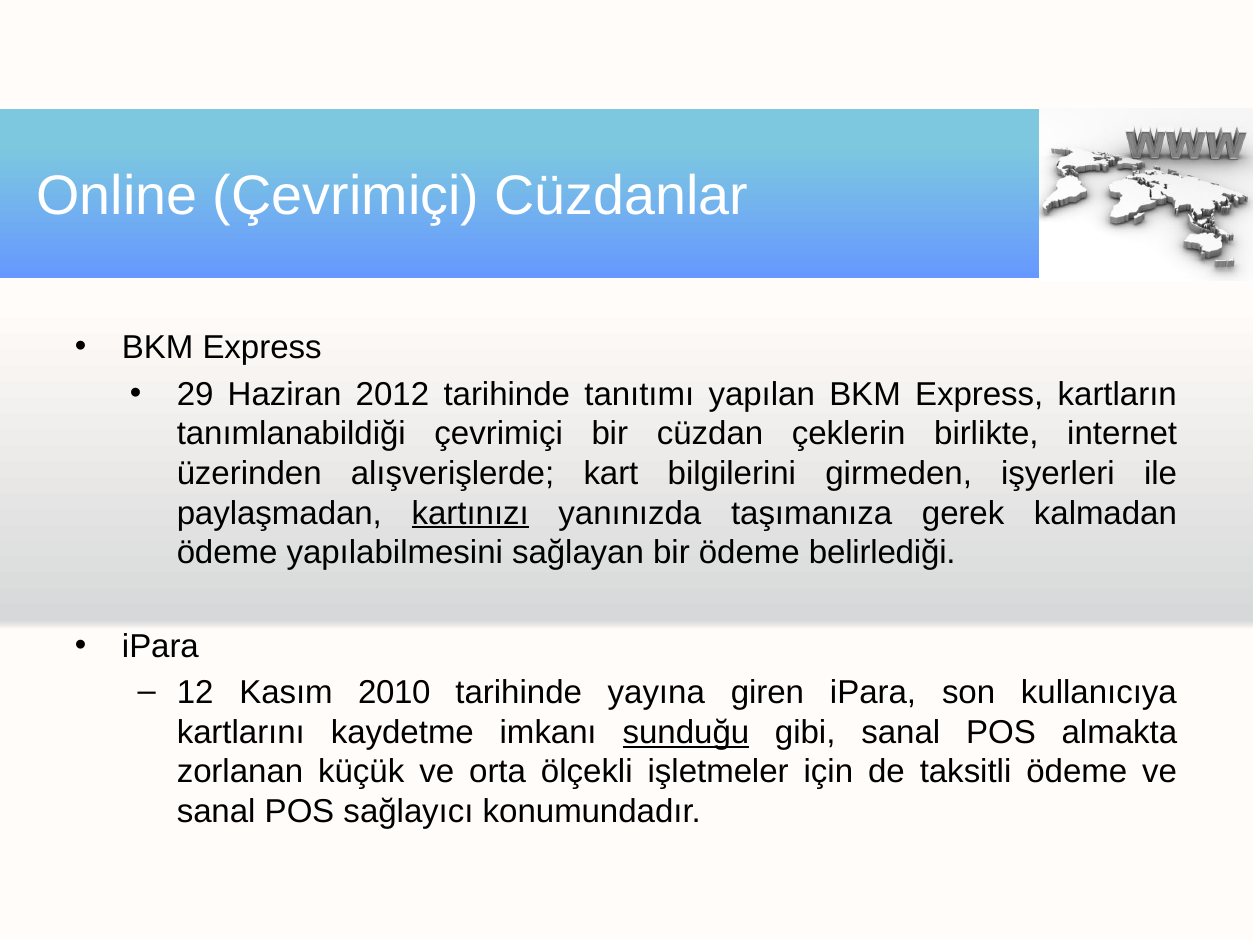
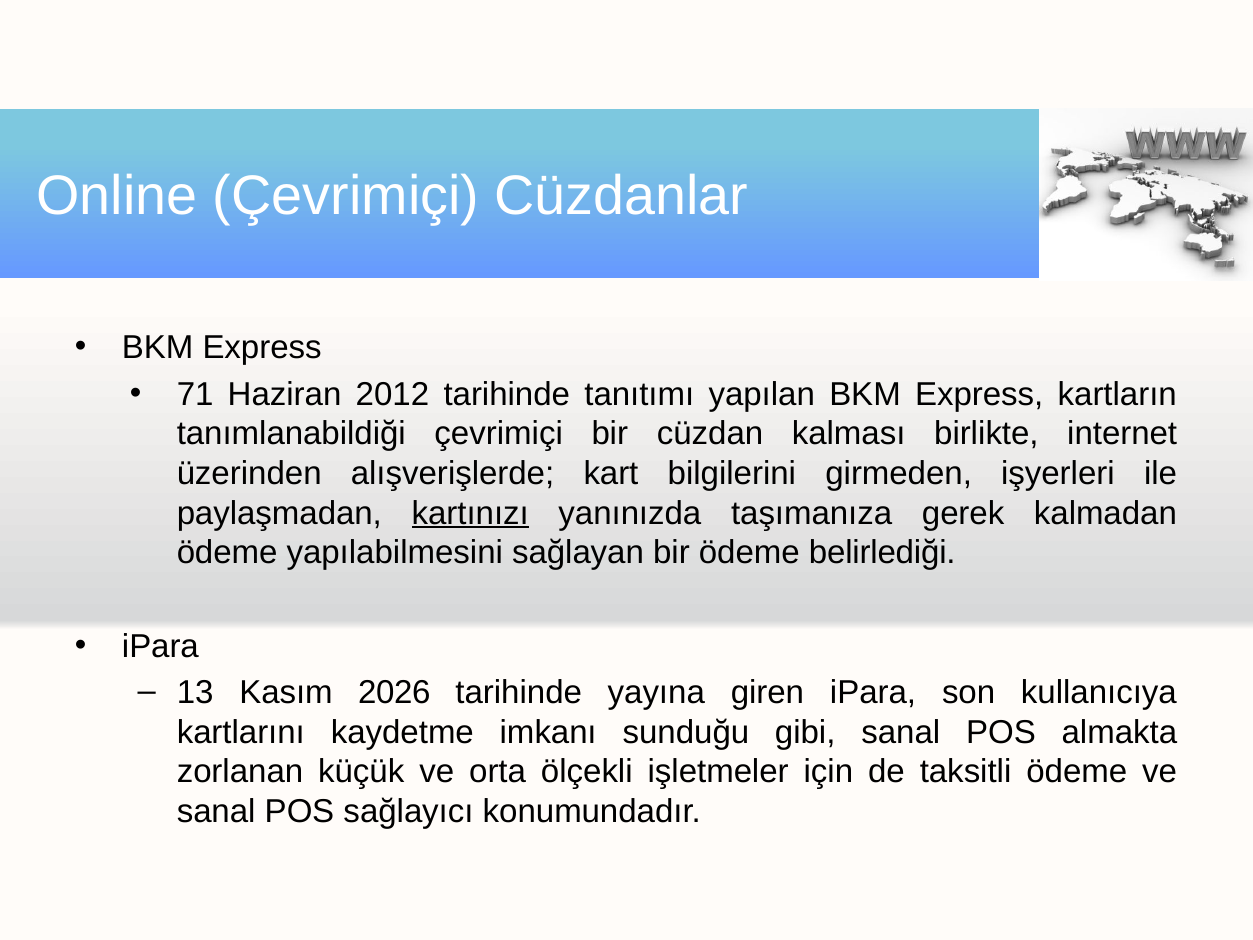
29: 29 -> 71 (195, 394)
çeklerin: çeklerin -> kalması (849, 434)
12: 12 -> 13 (195, 693)
2010: 2010 -> 2026 (394, 693)
sunduğu underline: present -> none (686, 732)
